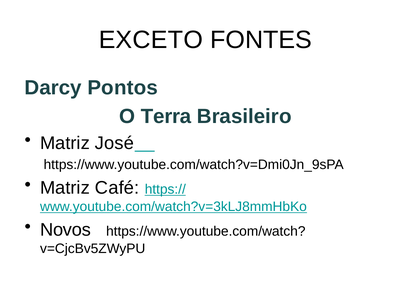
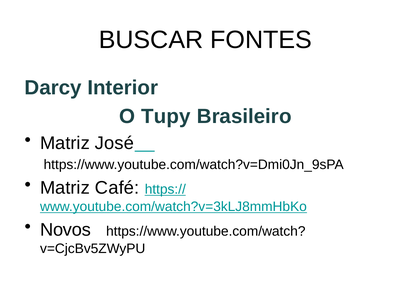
EXCETO: EXCETO -> BUSCAR (151, 40)
Pontos: Pontos -> Interior (123, 88)
Terra: Terra -> Tupy (166, 117)
